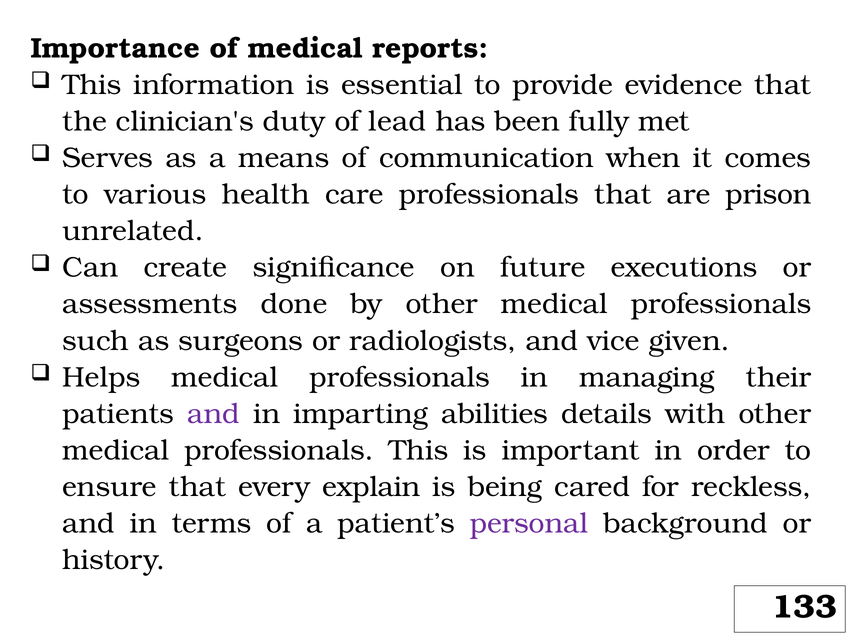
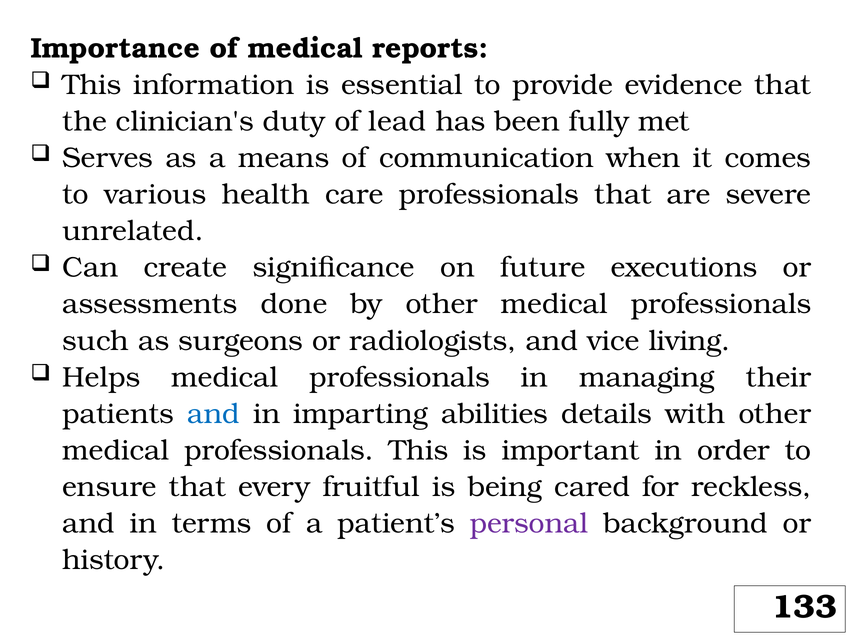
prison: prison -> severe (768, 195)
given: given -> living (689, 341)
and colour: purple -> blue (214, 414)
explain: explain -> fruitful (371, 487)
